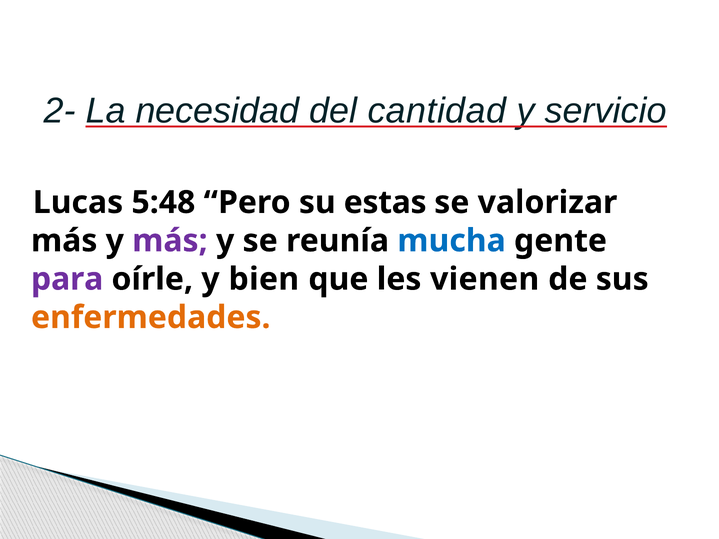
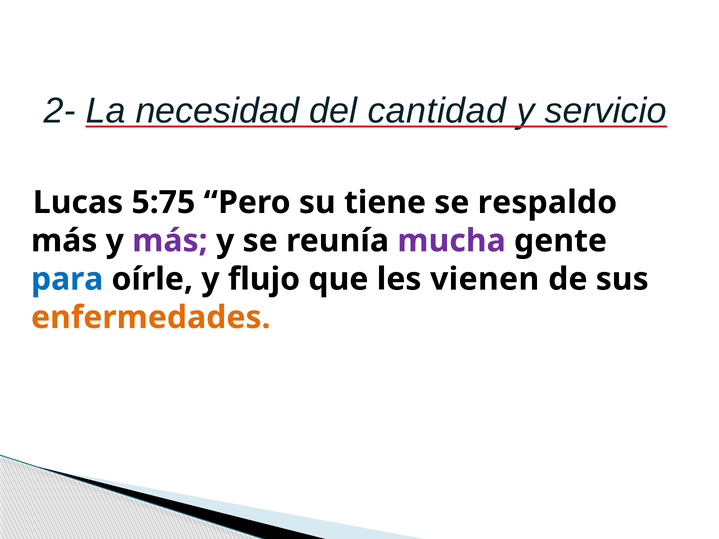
5:48: 5:48 -> 5:75 (163, 203)
estas: estas -> tiene (385, 203)
valorizar: valorizar -> respaldo (547, 203)
mucha colour: blue -> purple (452, 241)
para colour: purple -> blue (67, 279)
bien: bien -> flujo (264, 279)
